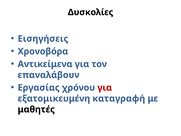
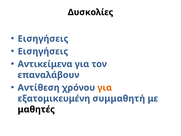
Χρονοβόρα: Χρονοβόρα -> Εισηγήσεις (43, 51)
Εργασίας: Εργασίας -> Αντίθεση (39, 88)
για colour: red -> orange (105, 88)
καταγραφή: καταγραφή -> συμμαθητή (119, 98)
